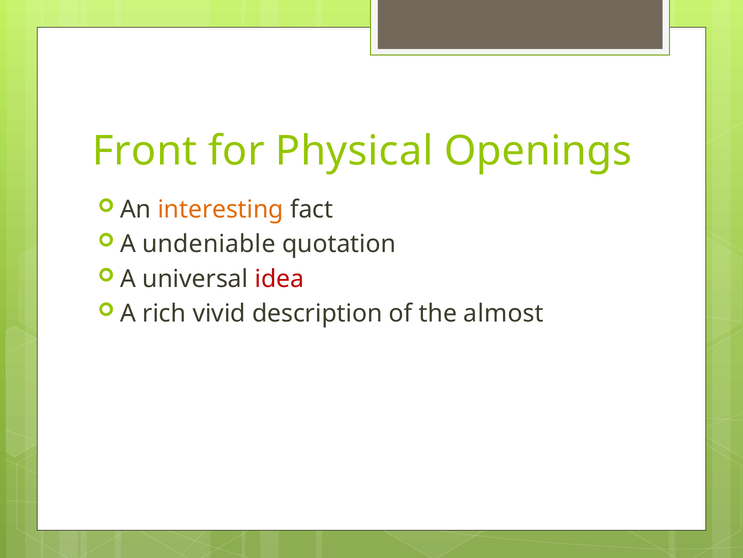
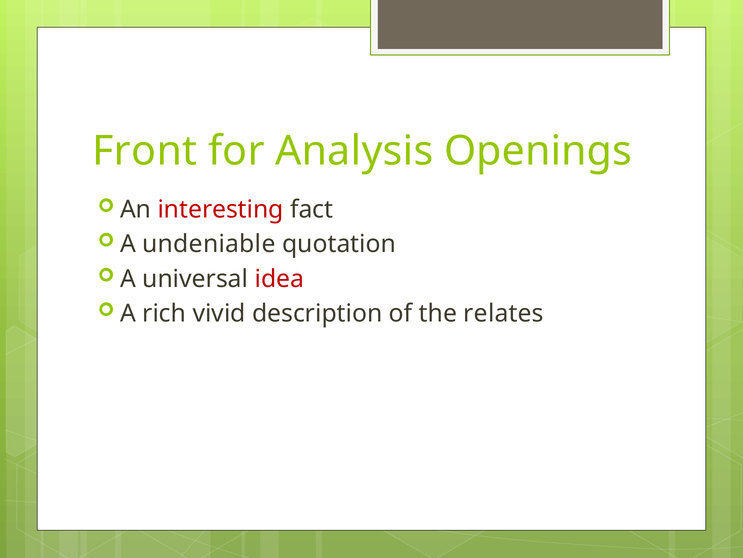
Physical: Physical -> Analysis (354, 151)
interesting colour: orange -> red (221, 209)
almost: almost -> relates (504, 313)
